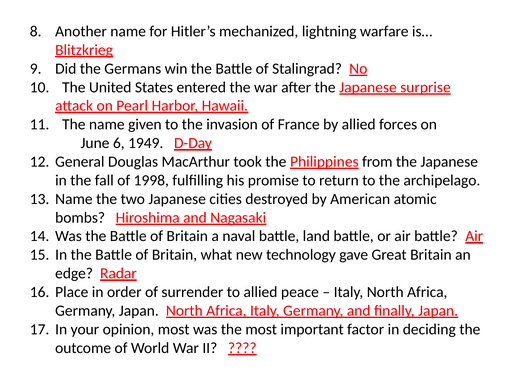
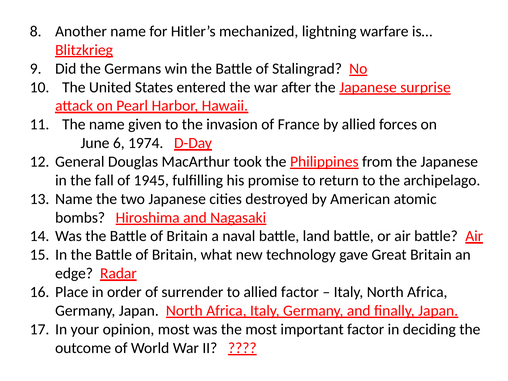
1949: 1949 -> 1974 (146, 143)
1998: 1998 -> 1945 (151, 180)
allied peace: peace -> factor (300, 292)
